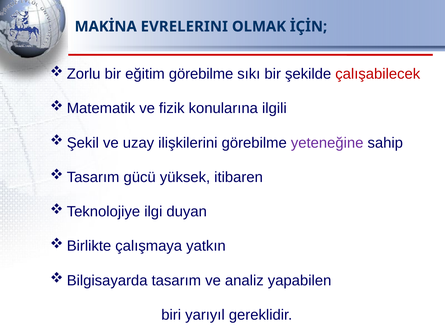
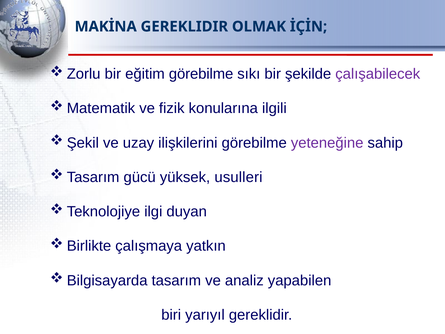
MAKİNA EVRELERINI: EVRELERINI -> GEREKLIDIR (184, 27)
çalışabilecek colour: red -> purple (378, 74)
itibaren: itibaren -> usulleri (238, 177)
